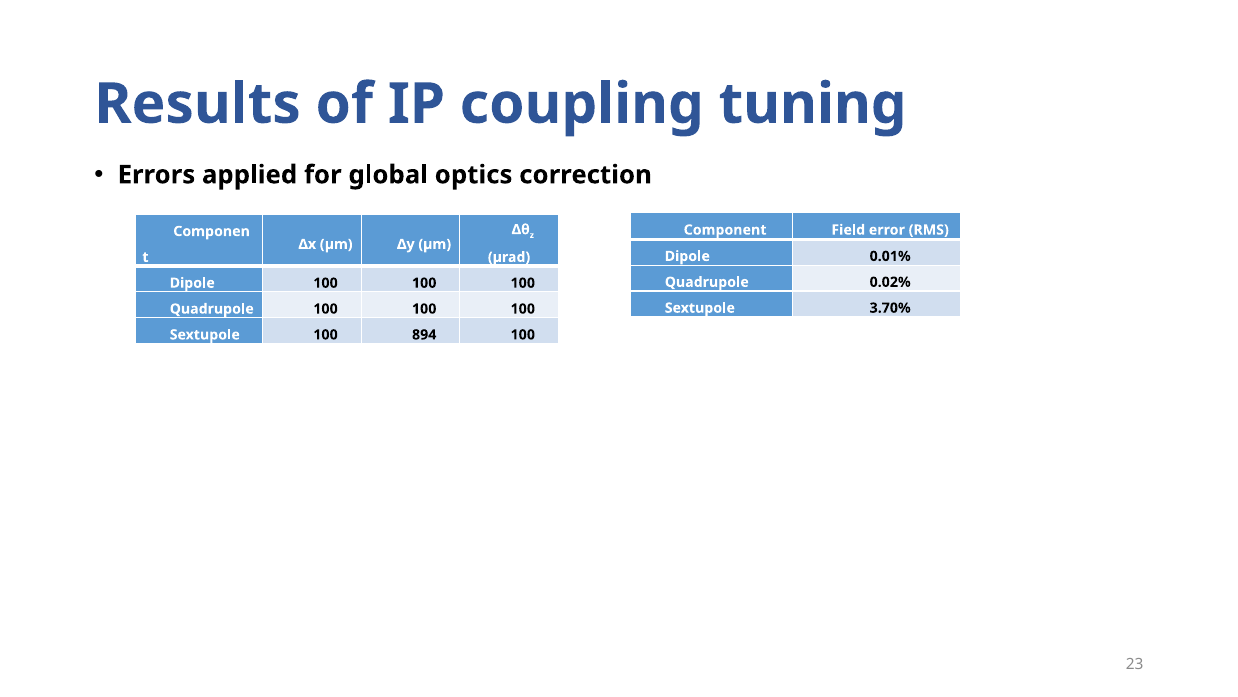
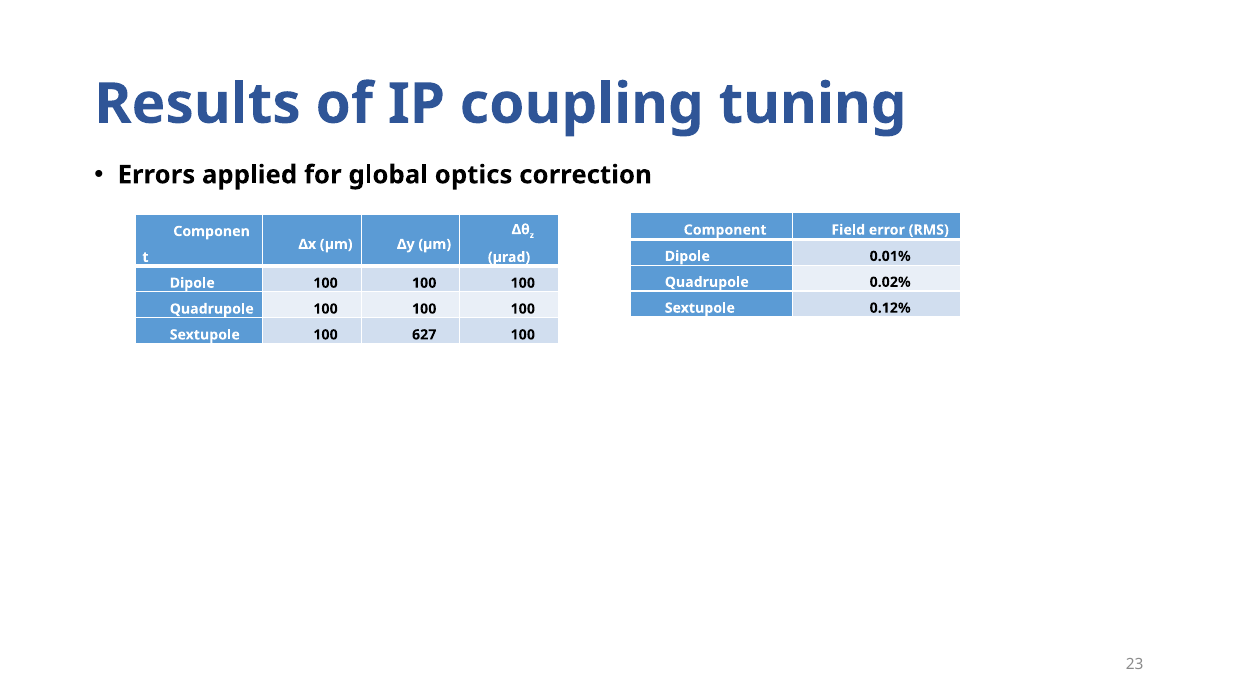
3.70%: 3.70% -> 0.12% (890, 308)
894: 894 -> 627 (424, 334)
